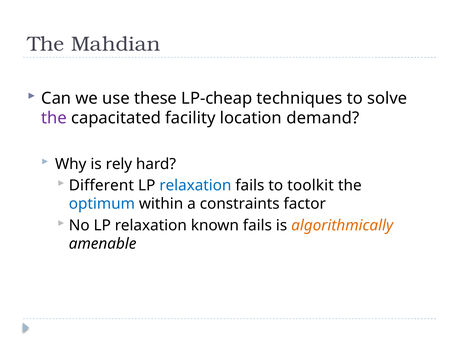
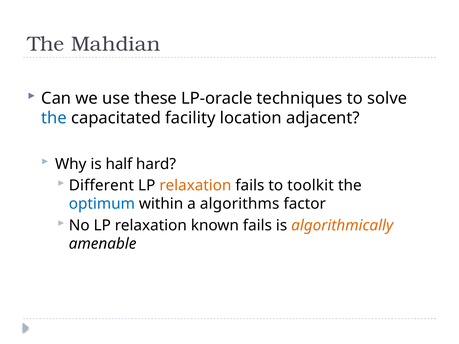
LP-cheap: LP-cheap -> LP-oracle (217, 98)
the colour: purple -> blue (54, 118)
demand: demand -> adjacent (323, 118)
rely: rely -> half (119, 164)
relaxation colour: blue -> orange (195, 186)
constraints: constraints -> algorithms (240, 204)
